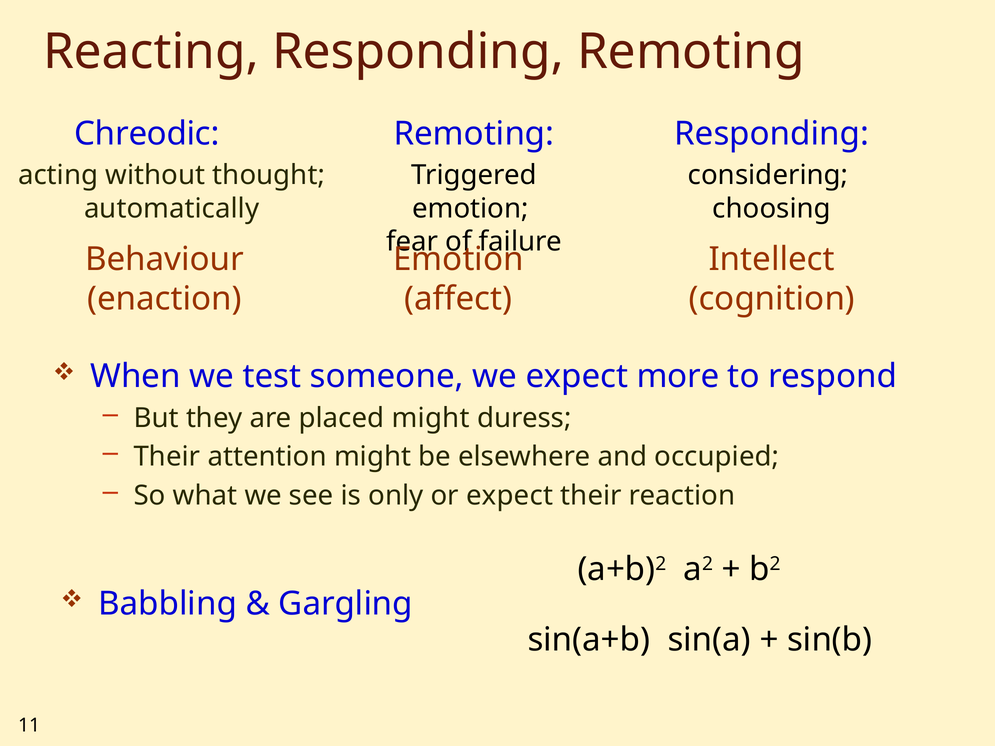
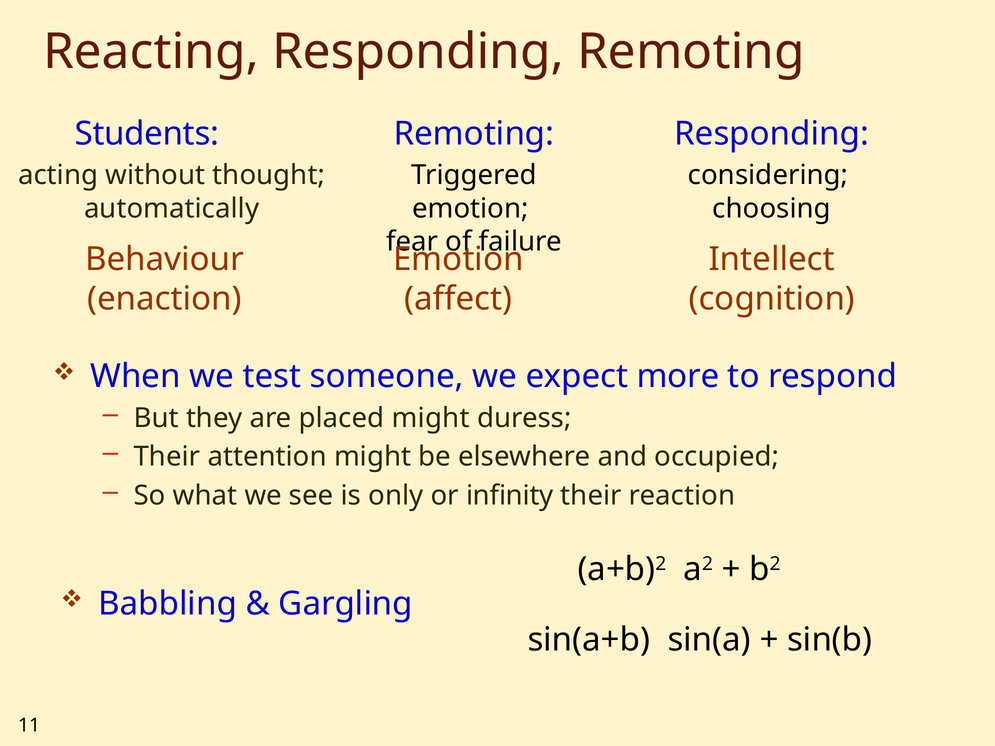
Chreodic: Chreodic -> Students (147, 134)
or expect: expect -> infinity (510, 496)
